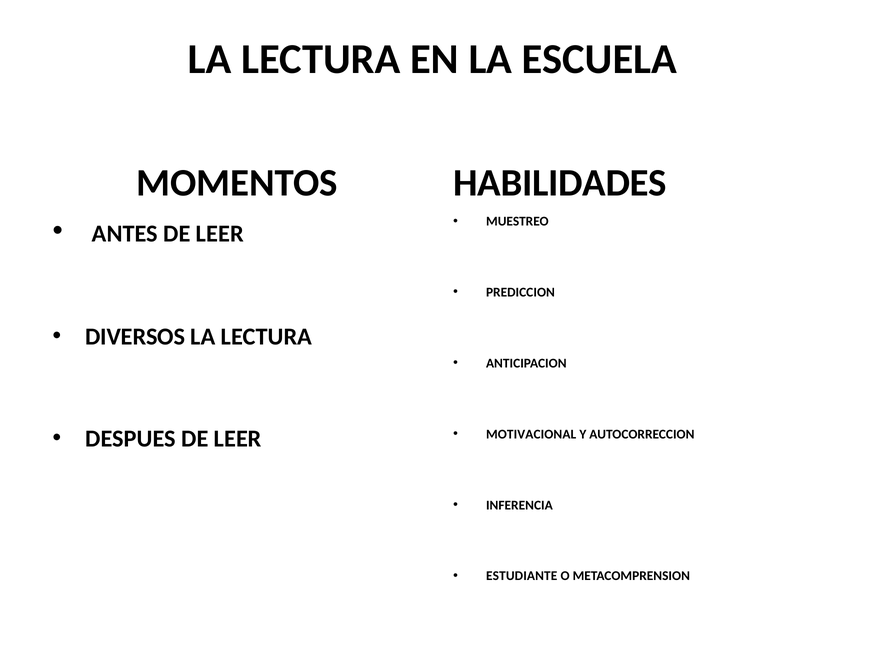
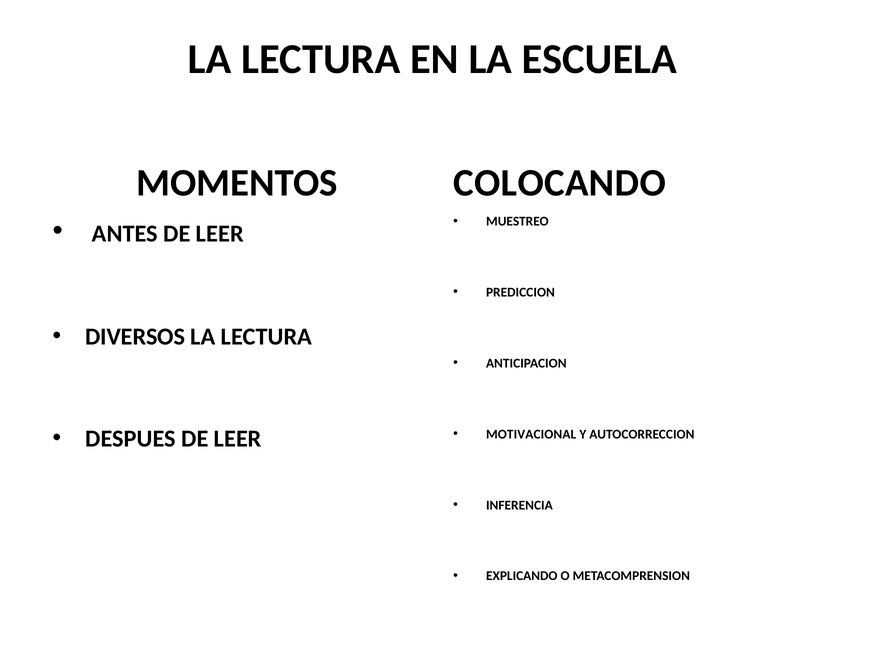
HABILIDADES: HABILIDADES -> COLOCANDO (560, 183)
ESTUDIANTE: ESTUDIANTE -> EXPLICANDO (522, 576)
